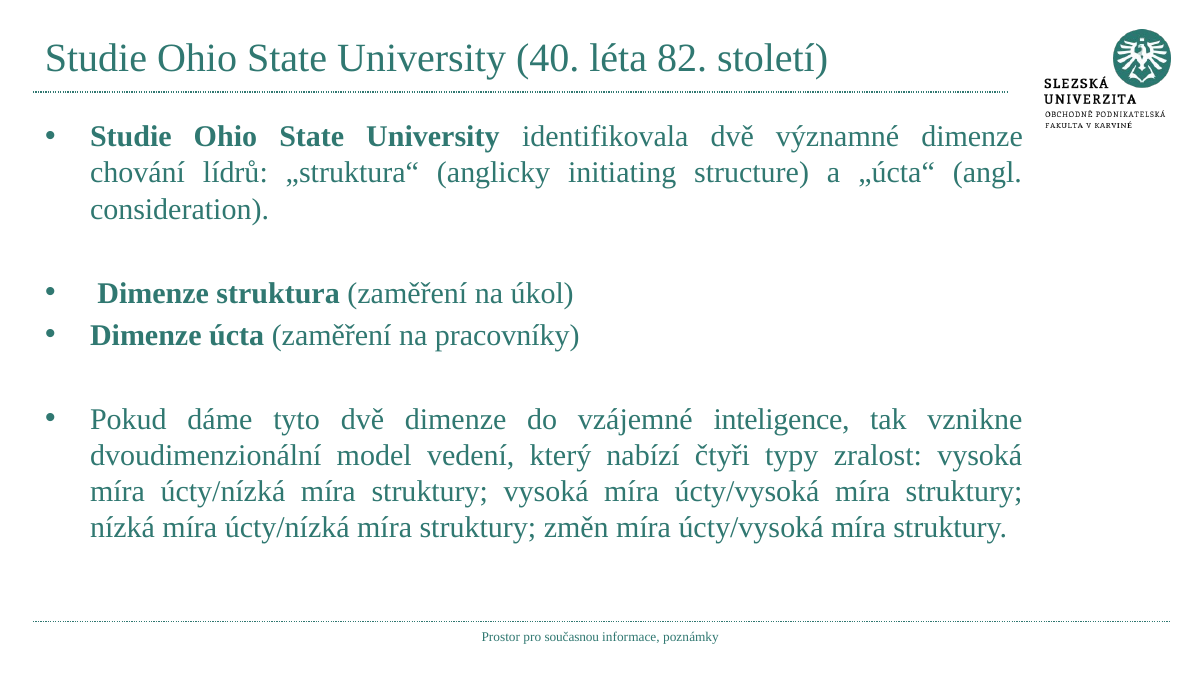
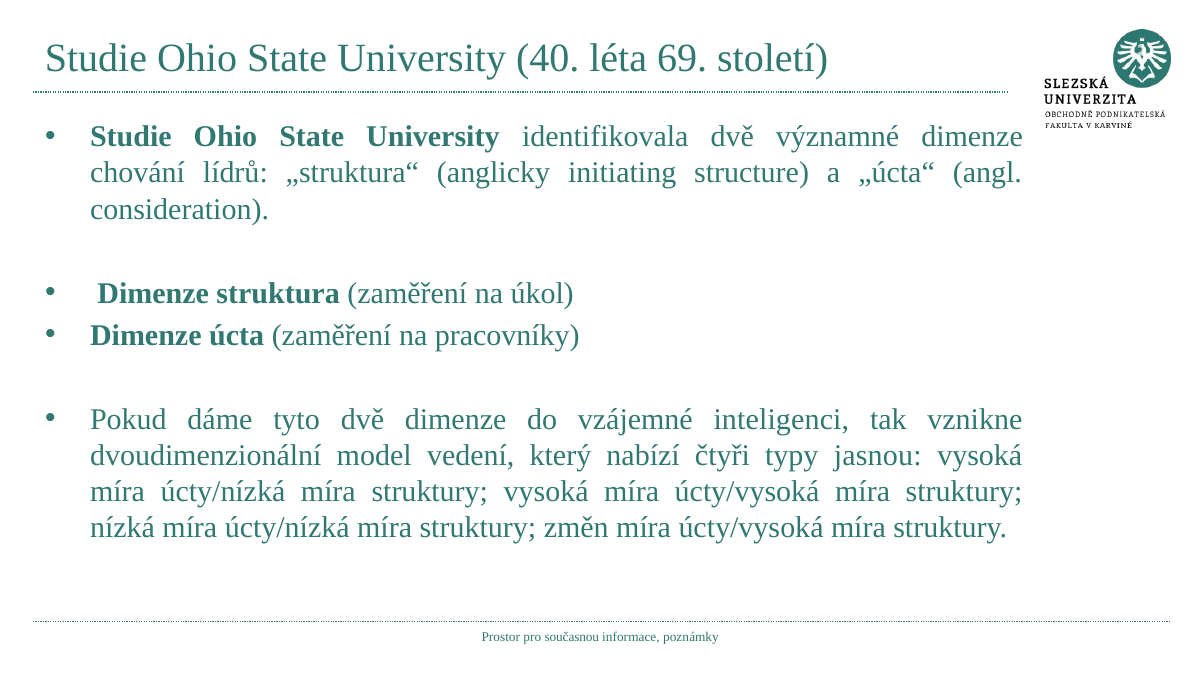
82: 82 -> 69 (682, 58)
inteligence: inteligence -> inteligenci (781, 419)
zralost: zralost -> jasnou (878, 455)
